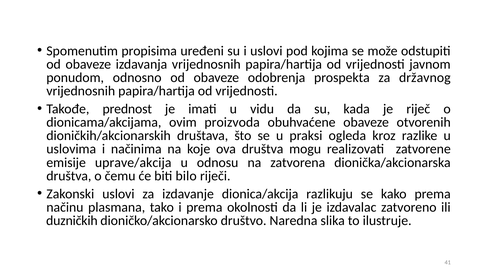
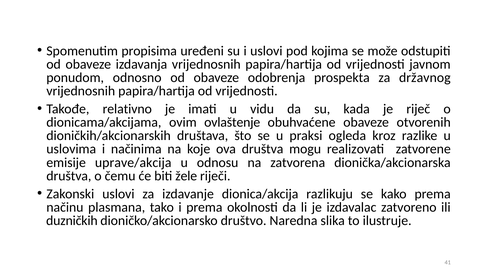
prednost: prednost -> relativno (127, 109)
proizvoda: proizvoda -> ovlaštenje (232, 122)
bilo: bilo -> žele (186, 176)
